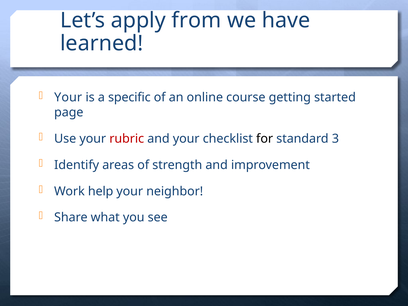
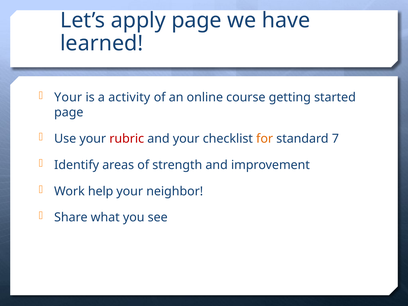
apply from: from -> page (197, 20)
specific: specific -> activity (129, 97)
for colour: black -> orange (265, 139)
3: 3 -> 7 (335, 139)
